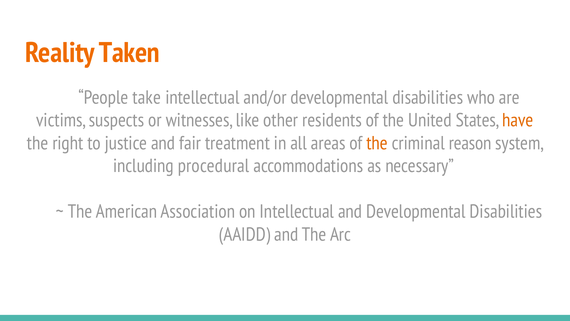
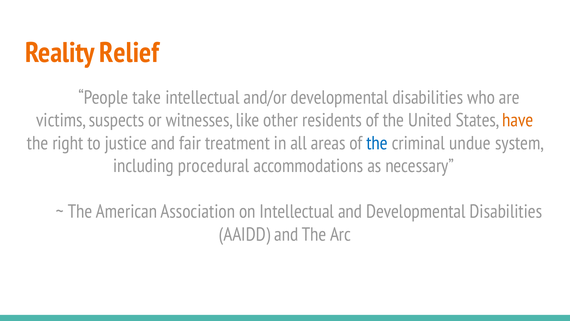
Taken: Taken -> Relief (129, 53)
the colour: orange -> blue (377, 143)
reason: reason -> undue (470, 143)
